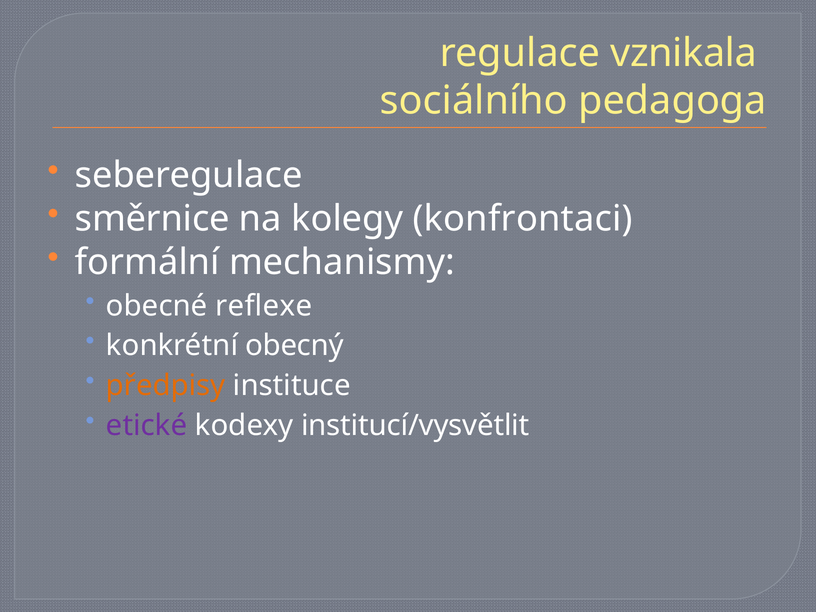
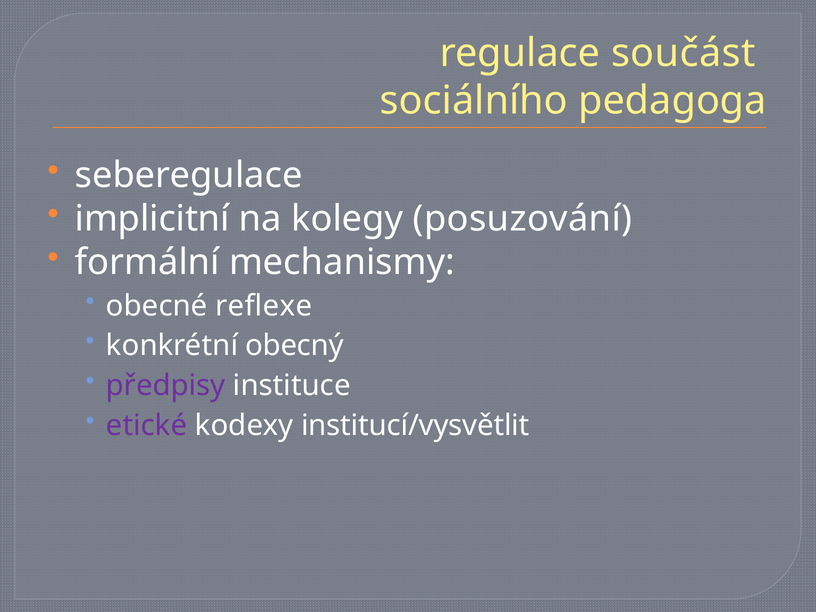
vznikala: vznikala -> součást (683, 53)
směrnice: směrnice -> implicitní (152, 219)
konfrontaci: konfrontaci -> posuzování (523, 219)
předpisy colour: orange -> purple (166, 386)
